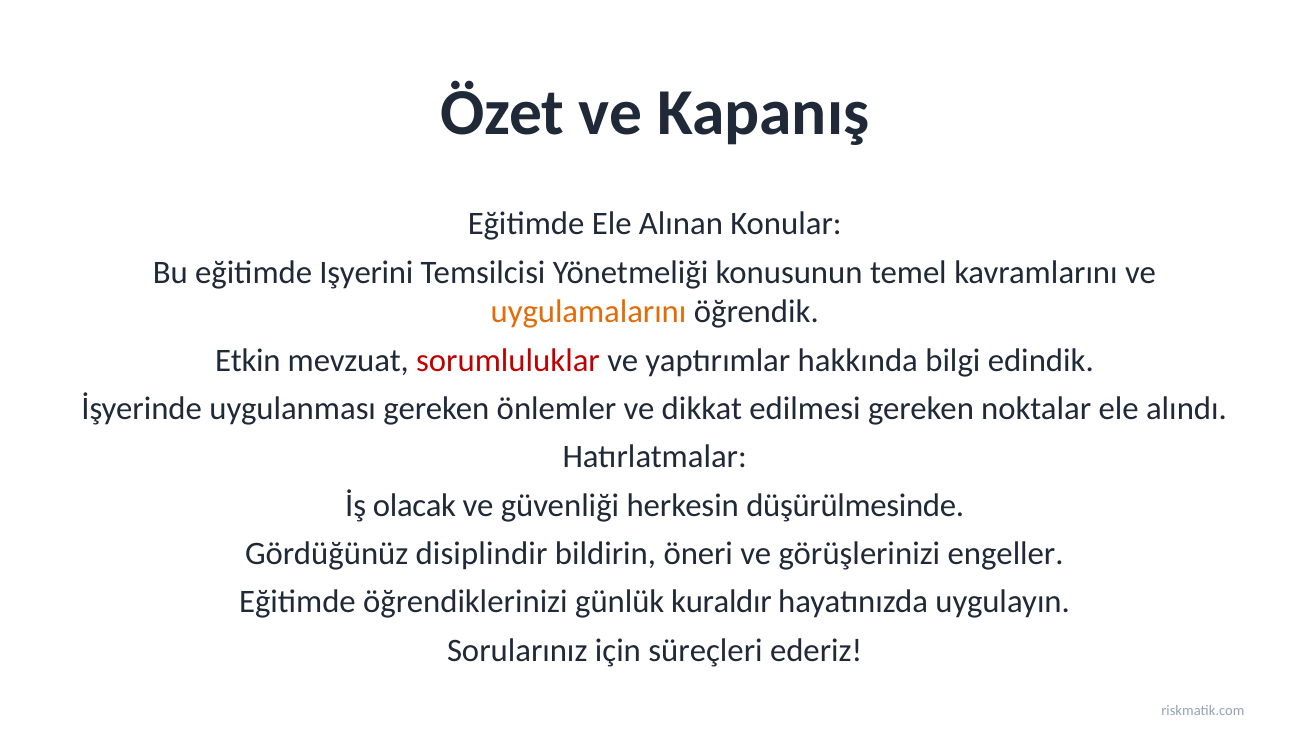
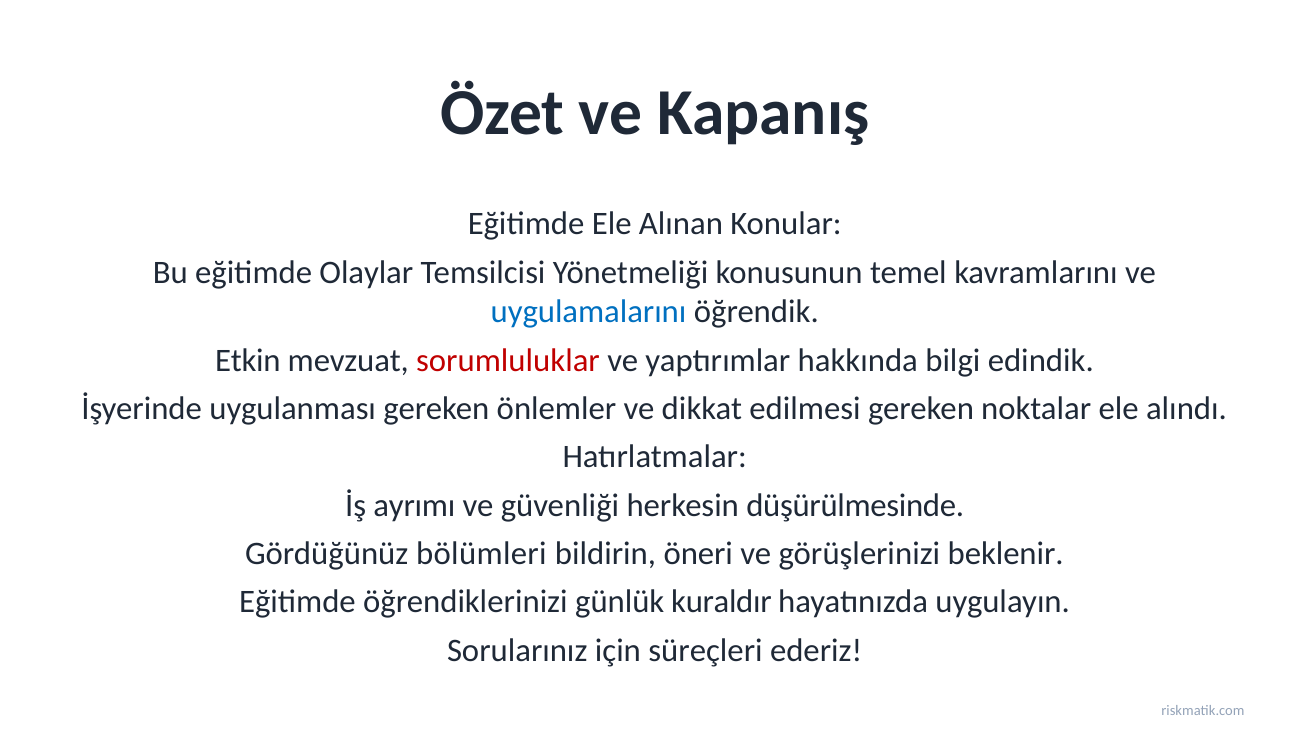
Işyerini: Işyerini -> Olaylar (366, 272)
uygulamalarını colour: orange -> blue (589, 312)
olacak: olacak -> ayrımı (414, 505)
disiplindir: disiplindir -> bölümleri (481, 554)
engeller: engeller -> beklenir (1006, 554)
